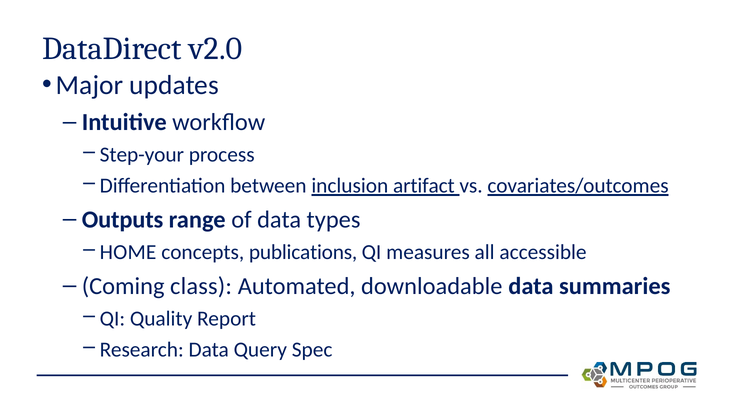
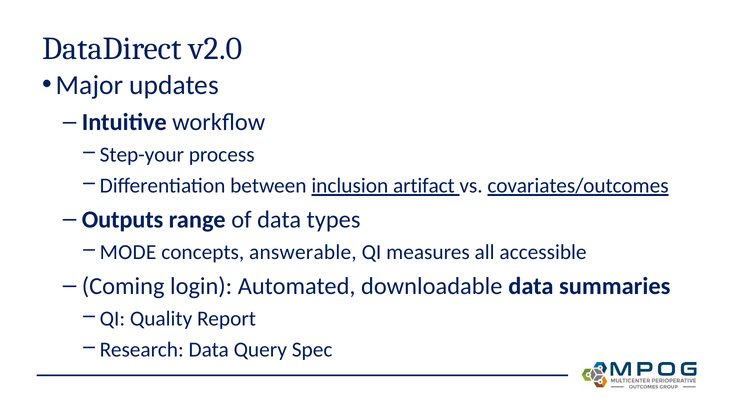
HOME: HOME -> MODE (128, 252)
publications: publications -> answerable (303, 252)
class: class -> login (201, 286)
